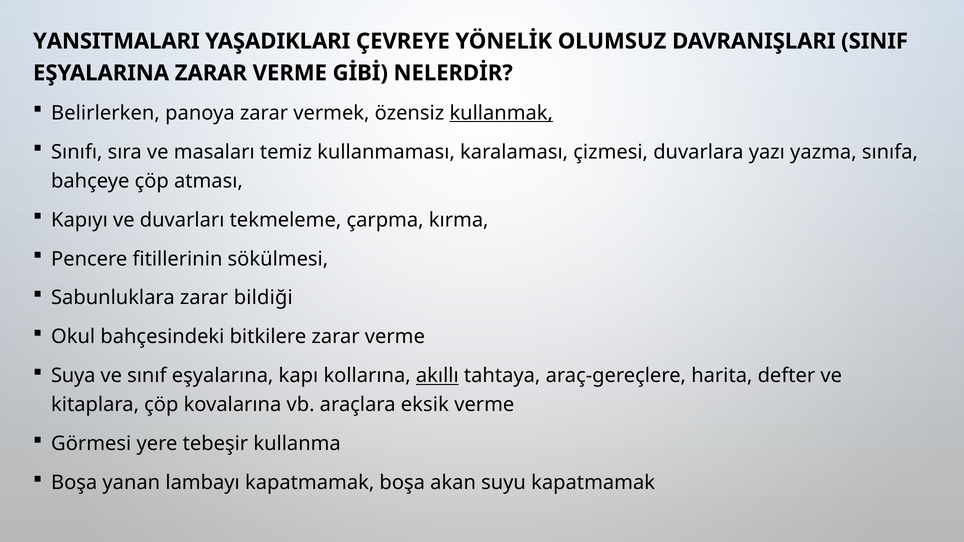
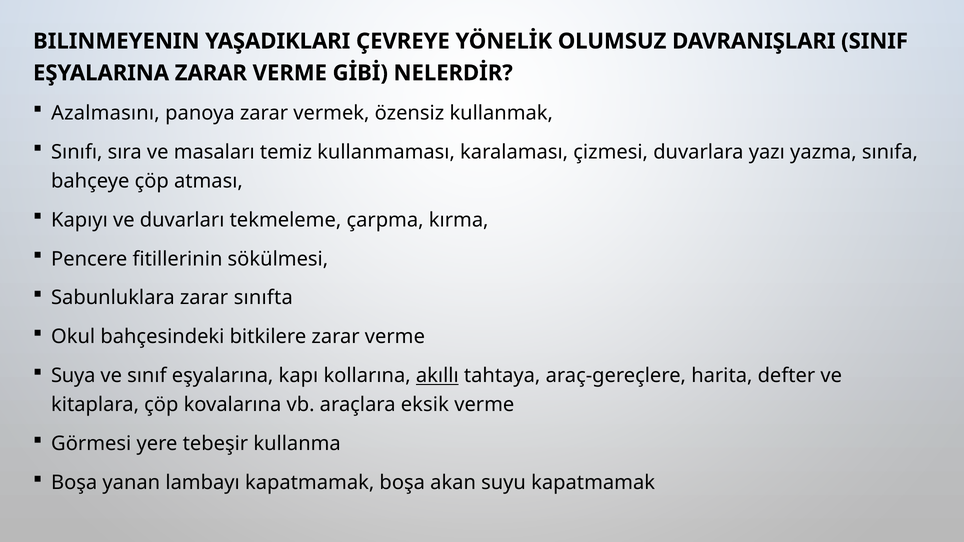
YANSITMALARI: YANSITMALARI -> BILINMEYENIN (116, 41)
Belirlerken: Belirlerken -> Azalmasını (105, 113)
kullanmak underline: present -> none (501, 113)
bildiği: bildiği -> sınıfta (263, 298)
